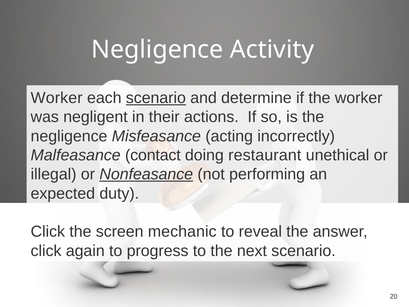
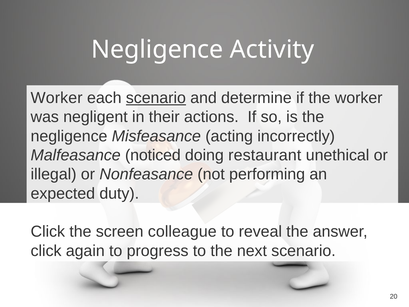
contact: contact -> noticed (153, 155)
Nonfeasance underline: present -> none (146, 174)
mechanic: mechanic -> colleague (182, 232)
